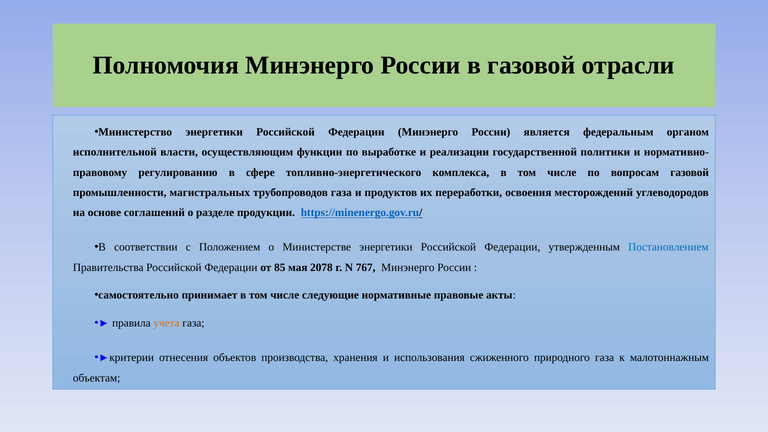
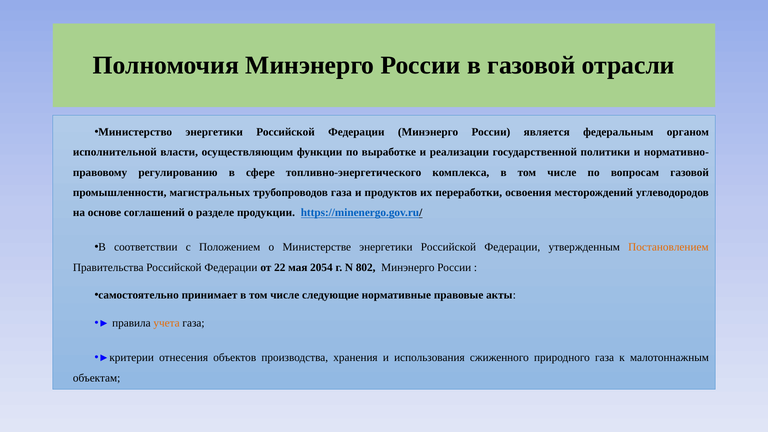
Постановлением colour: blue -> orange (668, 247)
85: 85 -> 22 (280, 267)
2078: 2078 -> 2054 (321, 267)
767: 767 -> 802 (366, 267)
